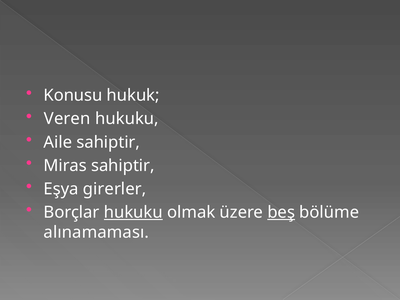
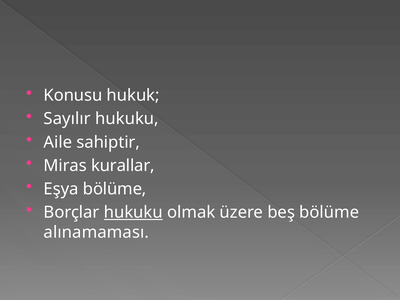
Veren: Veren -> Sayılır (67, 119)
Miras sahiptir: sahiptir -> kurallar (123, 166)
Eşya girerler: girerler -> bölüme (115, 189)
beş underline: present -> none (281, 212)
